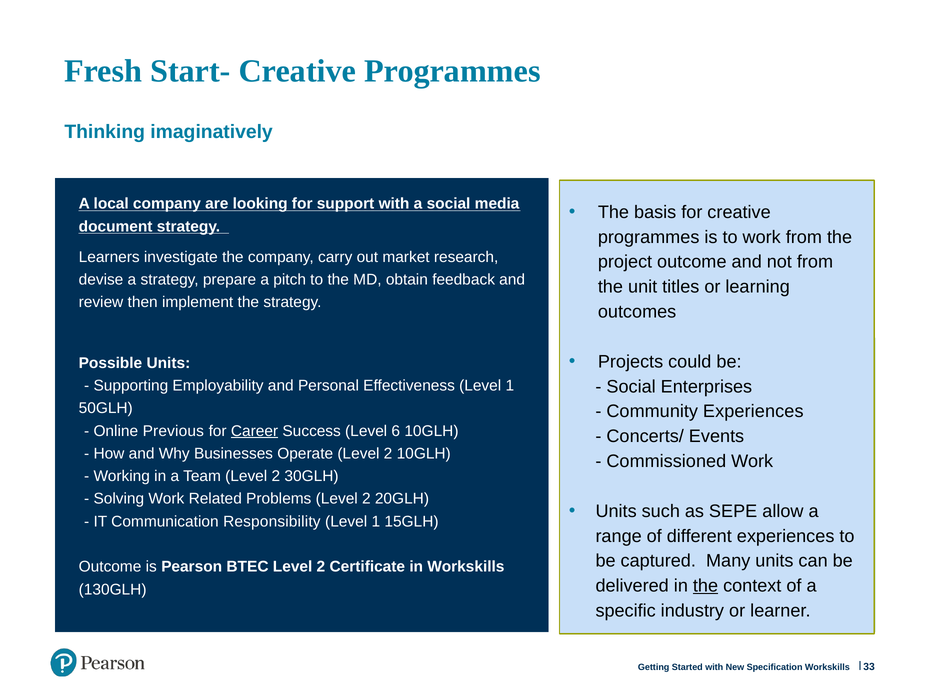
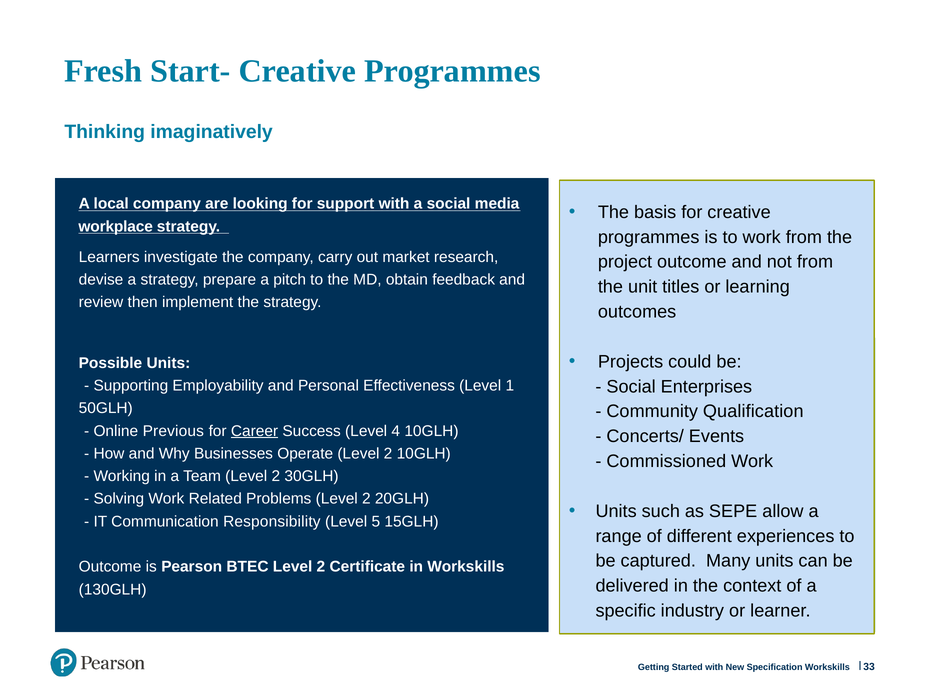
document: document -> workplace (116, 226)
Community Experiences: Experiences -> Qualification (753, 411)
6: 6 -> 4 (396, 431)
1: 1 -> 5 (376, 521)
the underline: present -> none (705, 586)
